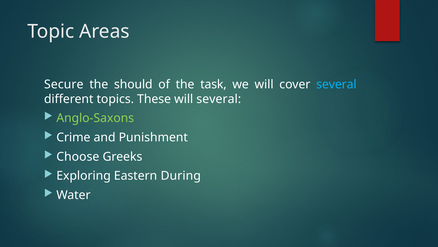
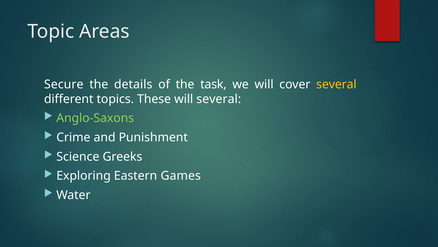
should: should -> details (133, 84)
several colour: light blue -> yellow (336, 84)
Choose: Choose -> Science (78, 156)
During: During -> Games (181, 176)
